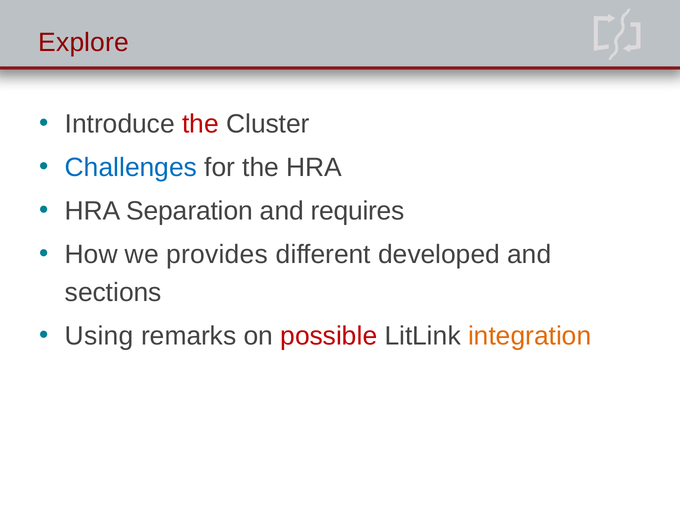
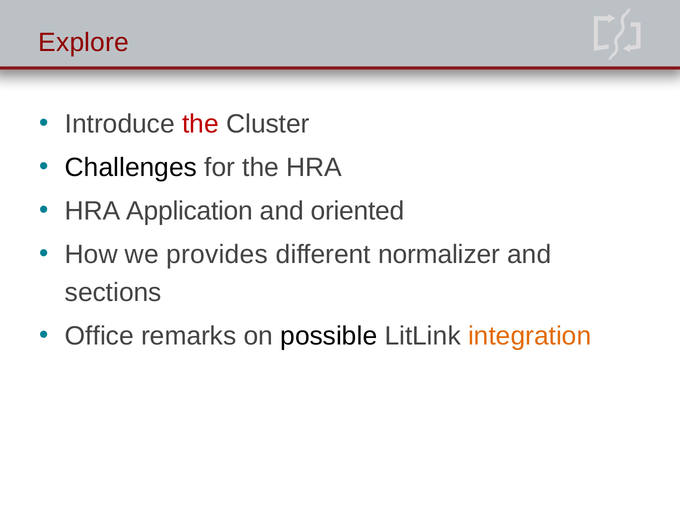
Challenges colour: blue -> black (131, 168)
Separation: Separation -> Application (190, 211)
requires: requires -> oriented (358, 211)
developed: developed -> normalizer (439, 254)
Using: Using -> Office (99, 336)
possible colour: red -> black (329, 336)
